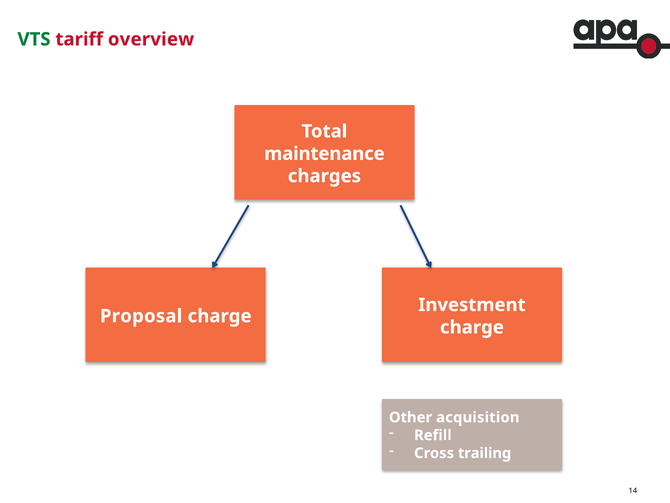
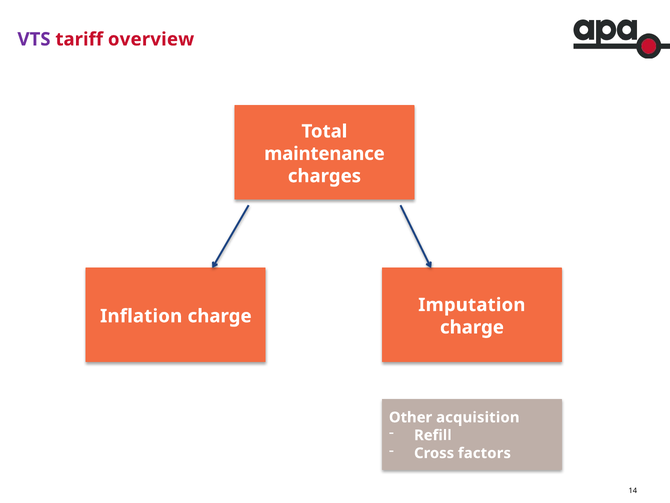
VTS colour: green -> purple (34, 39)
Investment: Investment -> Imputation (472, 305)
Proposal: Proposal -> Inflation (141, 316)
trailing: trailing -> factors (484, 453)
